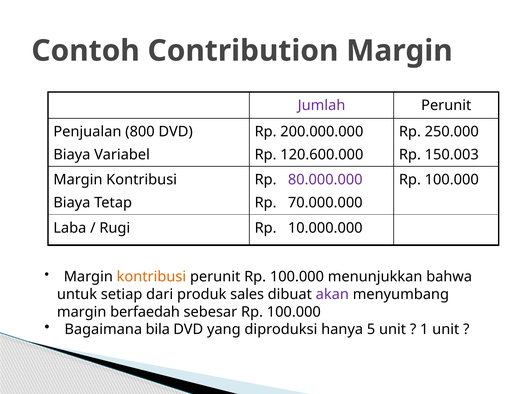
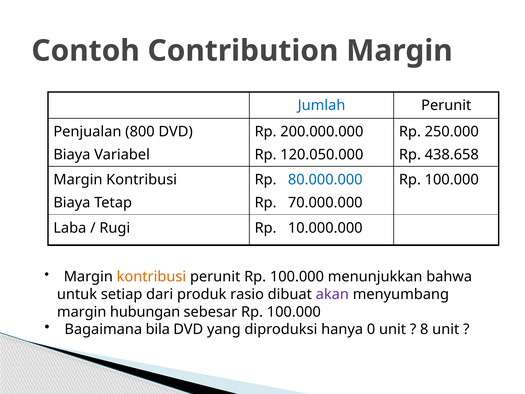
Jumlah colour: purple -> blue (322, 105)
120.600.000: 120.600.000 -> 120.050.000 (322, 154)
150.003: 150.003 -> 438.658 (452, 154)
80.000.000 colour: purple -> blue (325, 180)
sales: sales -> rasio (247, 294)
berfaedah: berfaedah -> hubungan (145, 312)
5: 5 -> 0 (371, 329)
1: 1 -> 8 (424, 329)
